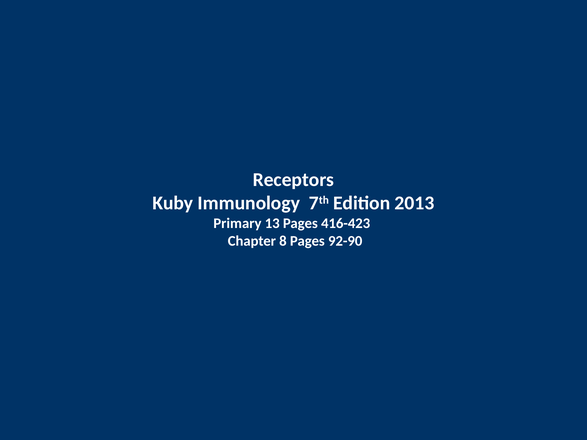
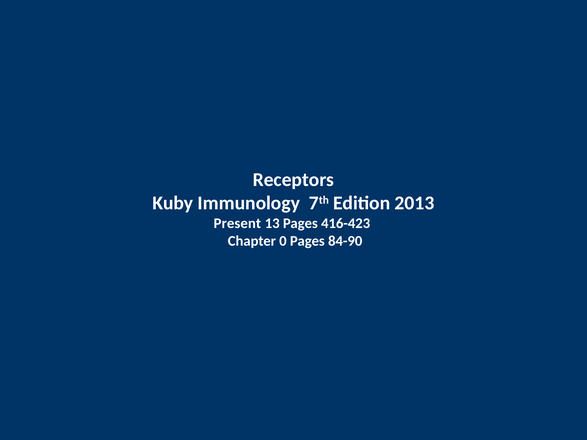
Primary: Primary -> Present (237, 223)
8: 8 -> 0 (283, 241)
92-90: 92-90 -> 84-90 (345, 241)
